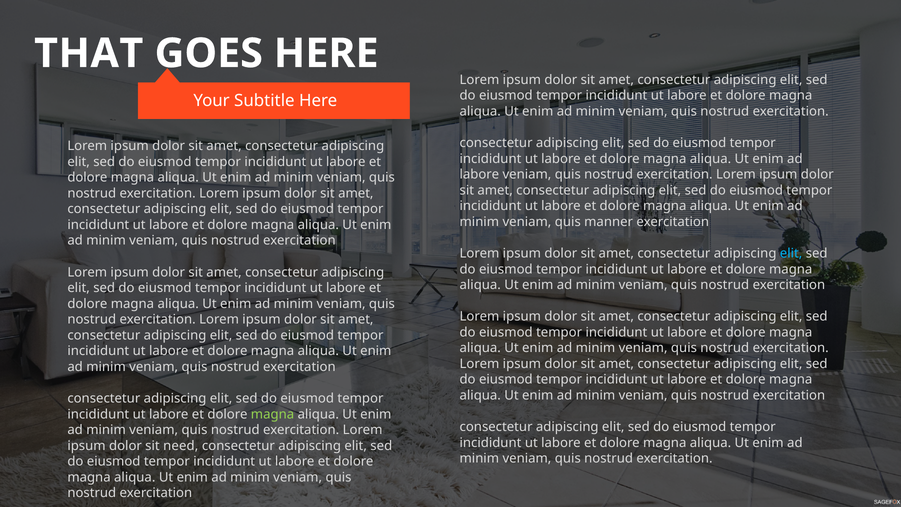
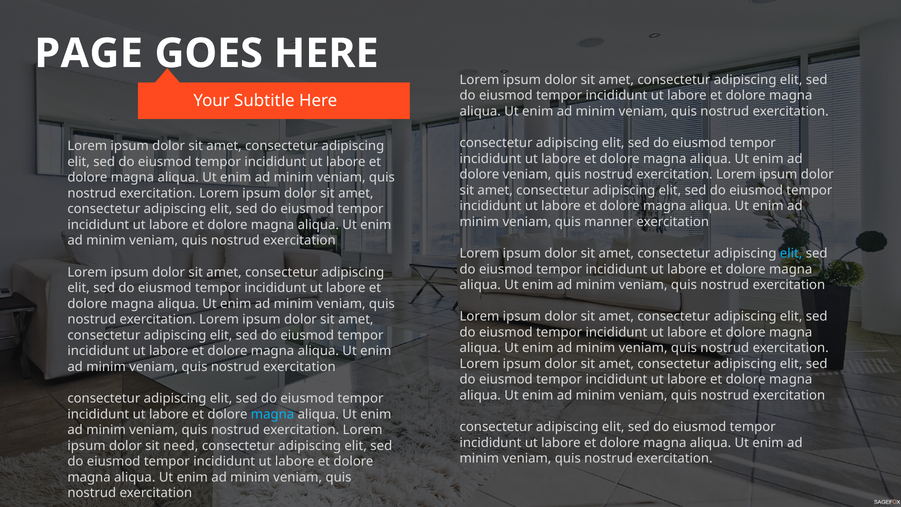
THAT: THAT -> PAGE (89, 53)
labore: labore -> dolore (479, 174)
magna colour: light green -> light blue (273, 414)
